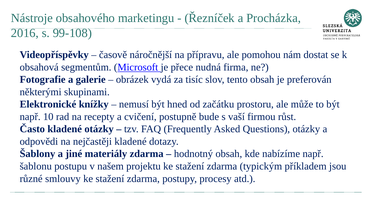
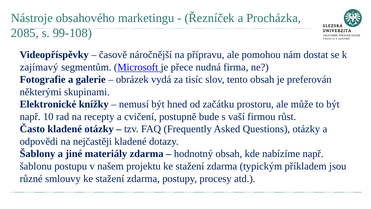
2016: 2016 -> 2085 (25, 33)
obsahová: obsahová -> zajímavý (39, 67)
